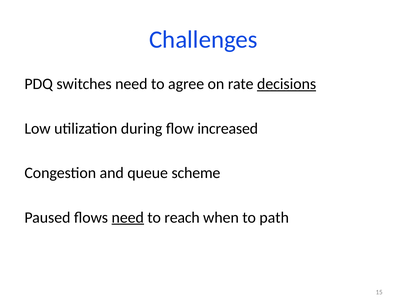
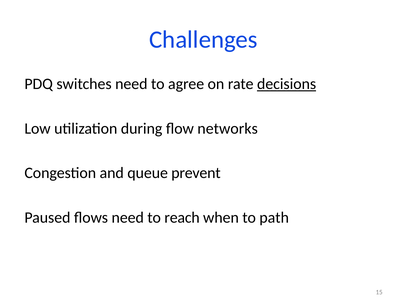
increased: increased -> networks (228, 128)
scheme: scheme -> prevent (196, 173)
need underline: present -> none (128, 217)
